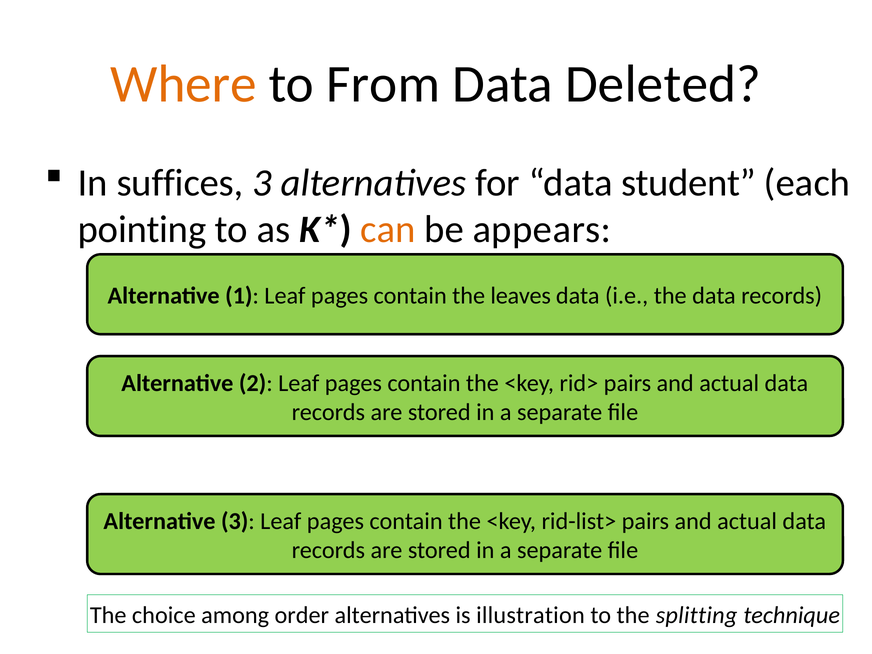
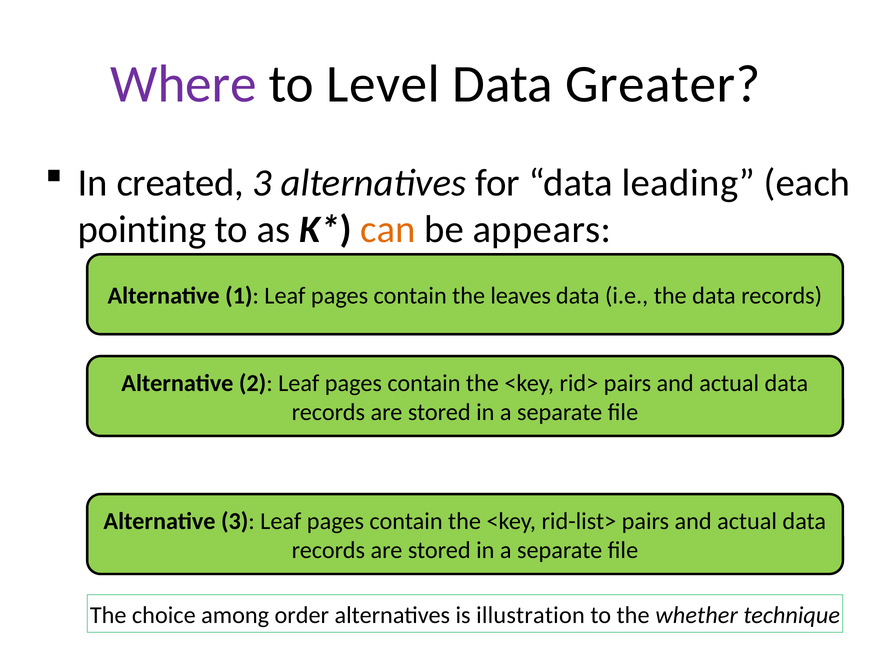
Where colour: orange -> purple (184, 84)
From: From -> Level (383, 84)
Deleted: Deleted -> Greater (663, 84)
suffices: suffices -> created (180, 183)
student: student -> leading (688, 183)
splitting: splitting -> whether (697, 615)
